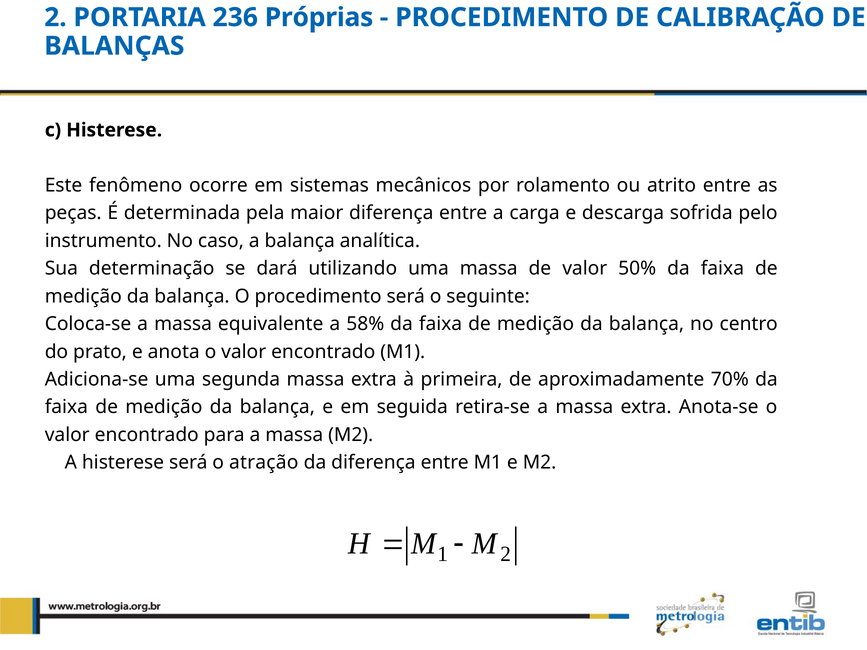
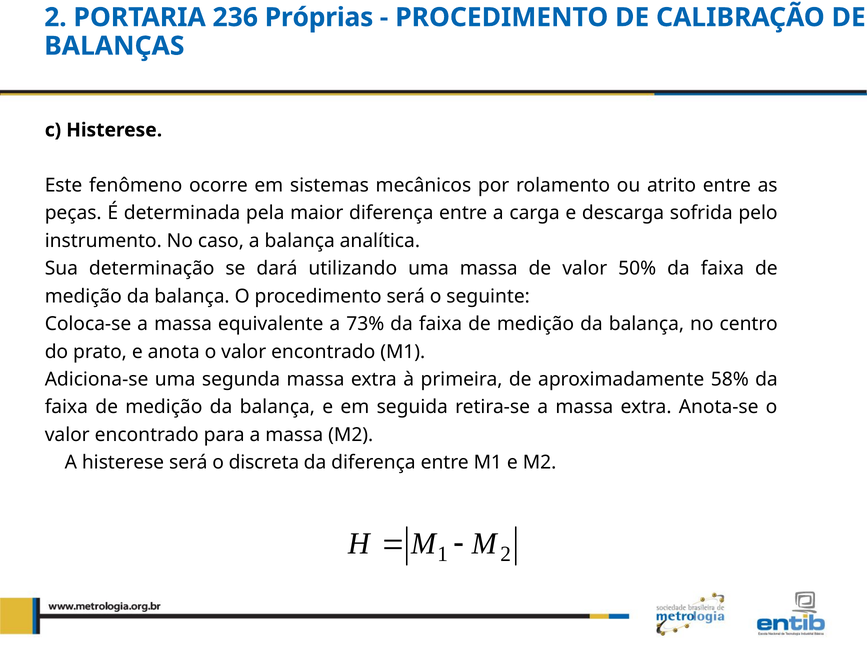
58%: 58% -> 73% (365, 324)
70%: 70% -> 58% (730, 380)
atração: atração -> discreta (264, 463)
